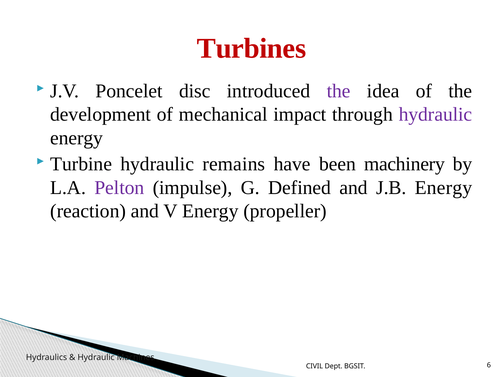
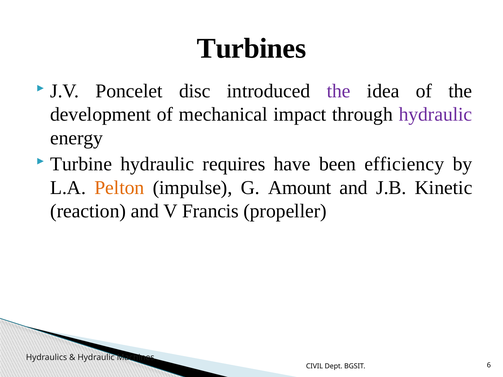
Turbines colour: red -> black (252, 49)
remains: remains -> requires (234, 164)
machinery: machinery -> efficiency (404, 164)
Pelton colour: purple -> orange (119, 188)
Defined: Defined -> Amount (300, 188)
J.B Energy: Energy -> Kinetic (444, 188)
V Energy: Energy -> Francis (210, 211)
